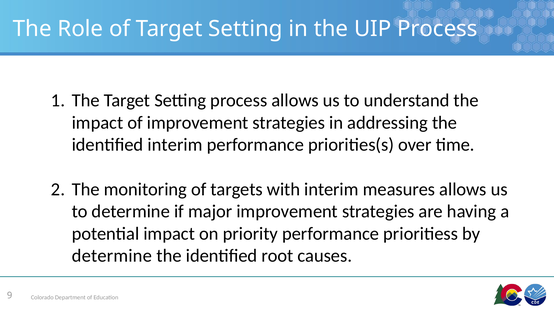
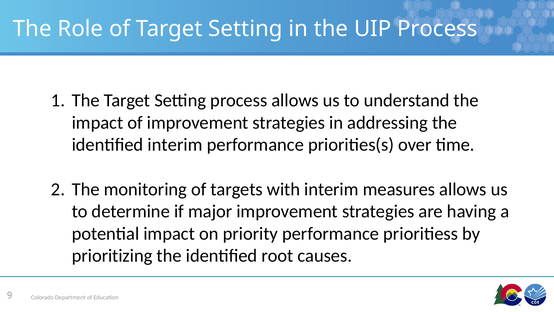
determine: determine -> prioritizing (112, 256)
